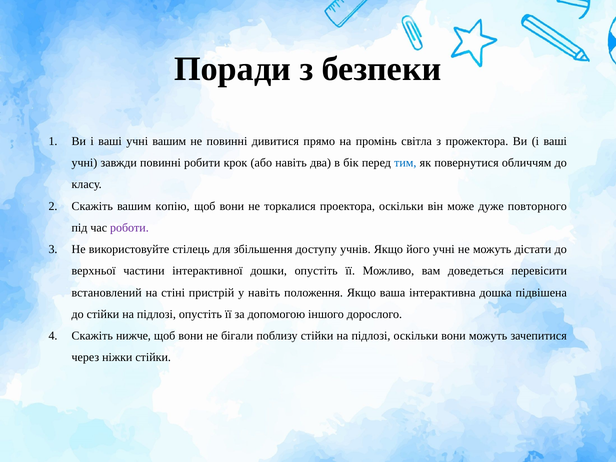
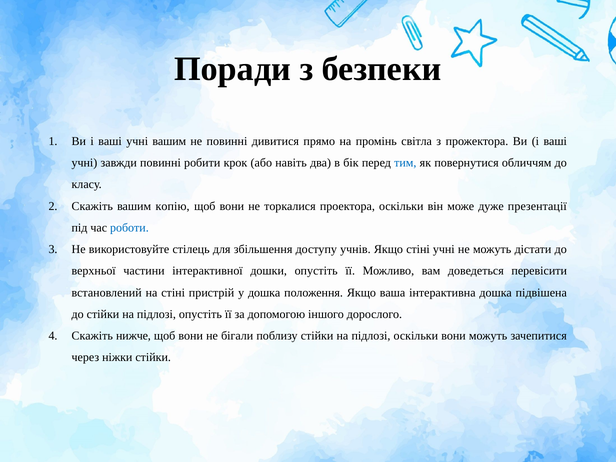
повторного: повторного -> презентації (537, 206)
роботи colour: purple -> blue (129, 228)
Якщо його: його -> стіні (418, 249)
у навіть: навіть -> дошка (264, 293)
